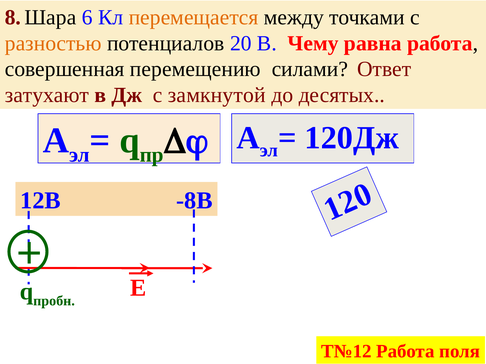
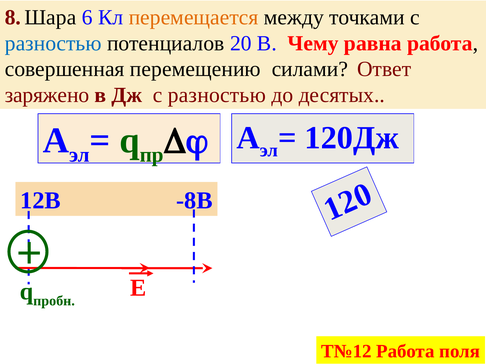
разностью colour: orange -> blue (53, 43)
затухают: затухают -> заряжено (47, 95)
Дж с замкнутой: замкнутой -> разностью (217, 95)
